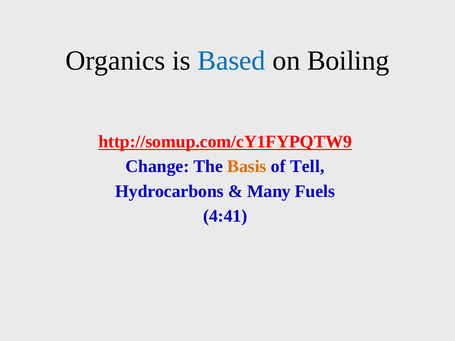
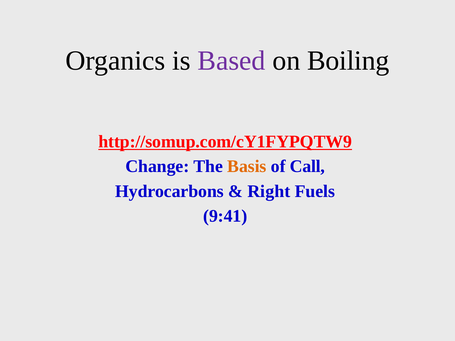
Based colour: blue -> purple (232, 61)
Tell: Tell -> Call (307, 167)
Many: Many -> Right (269, 191)
4:41: 4:41 -> 9:41 (225, 216)
